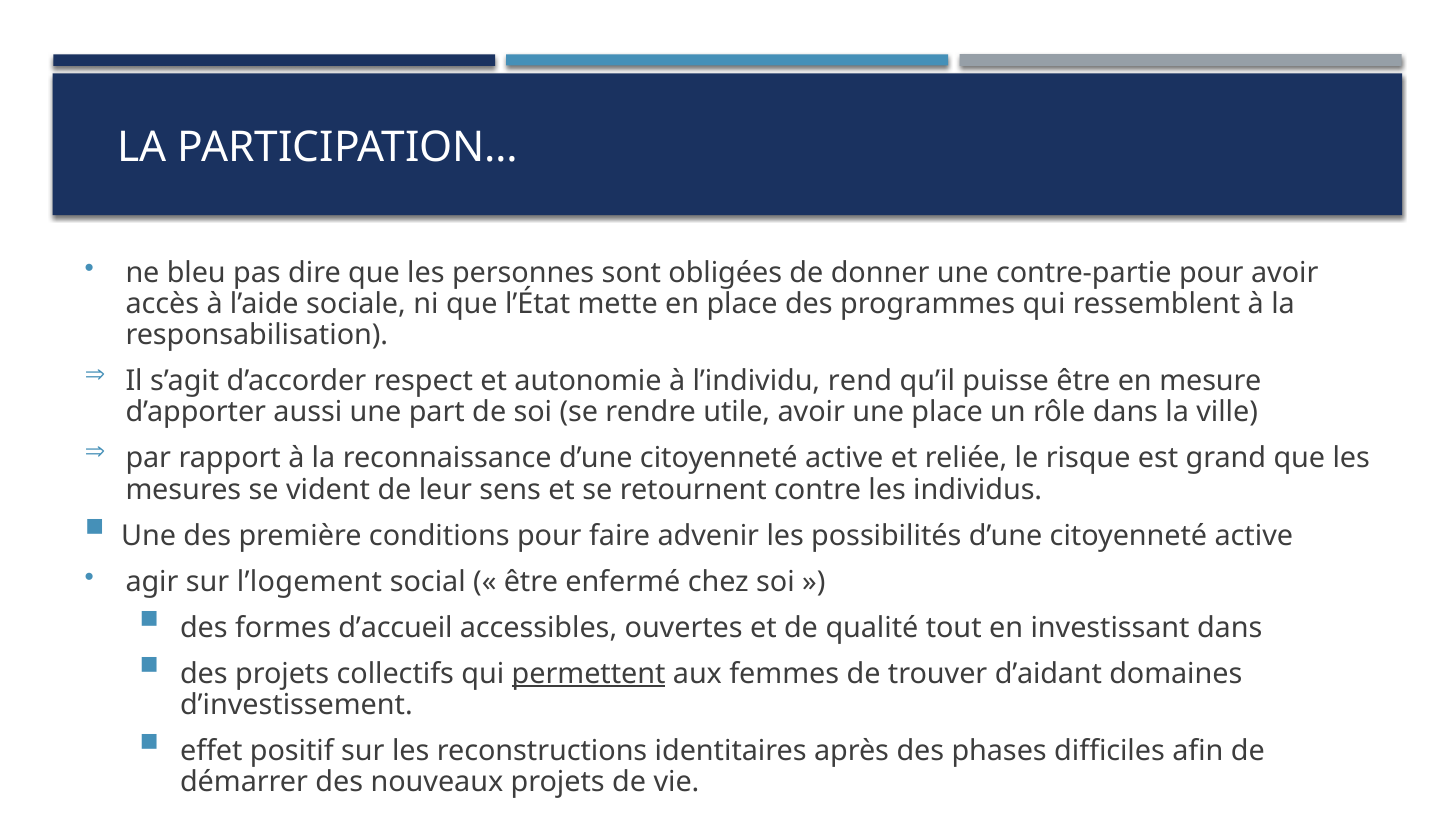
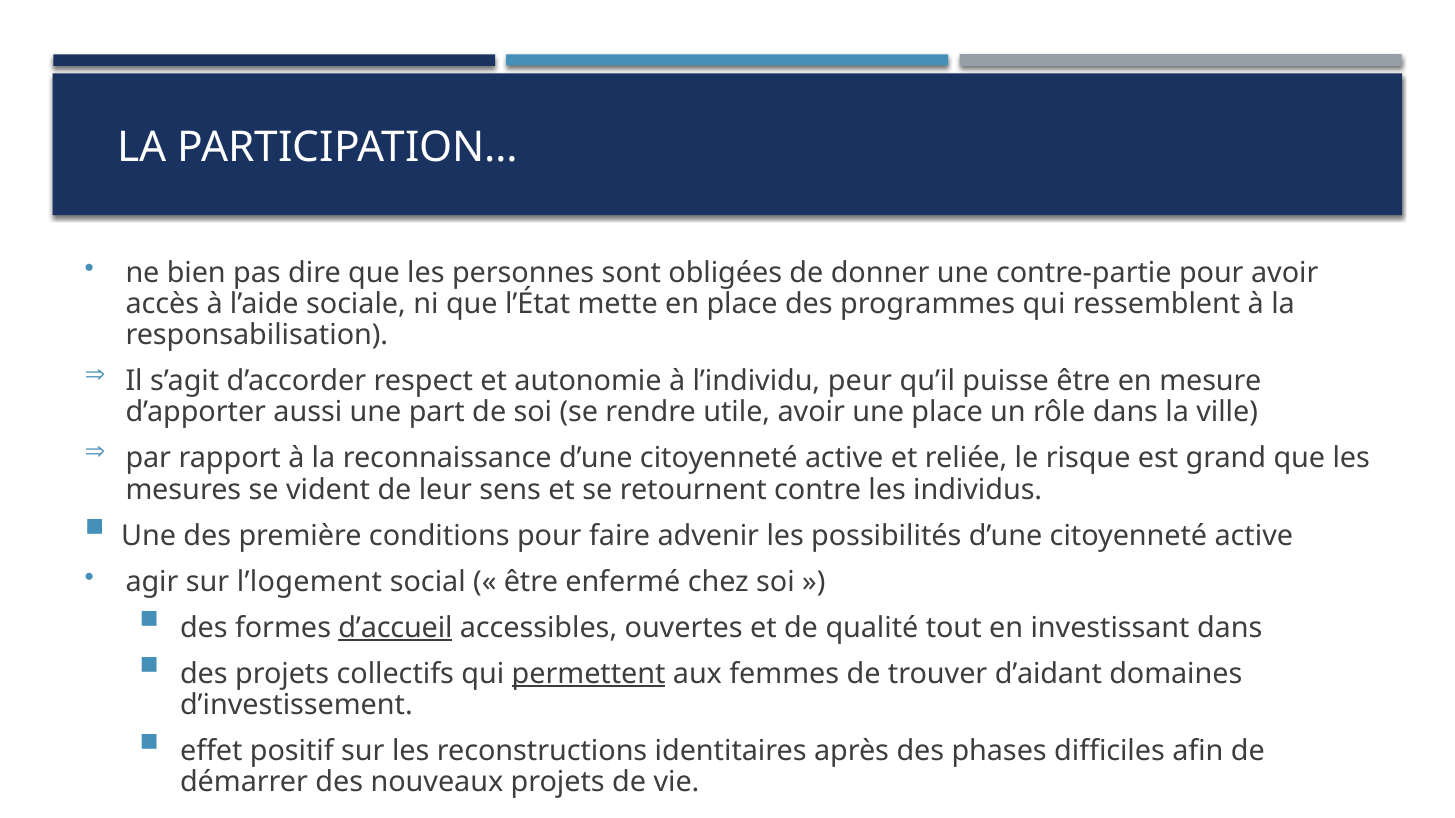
bleu: bleu -> bien (196, 273)
rend: rend -> peur (860, 382)
d’accueil underline: none -> present (395, 628)
